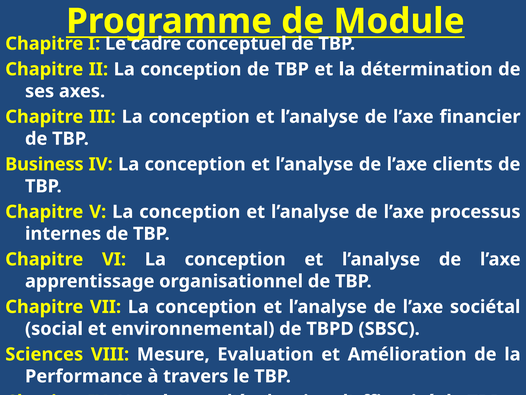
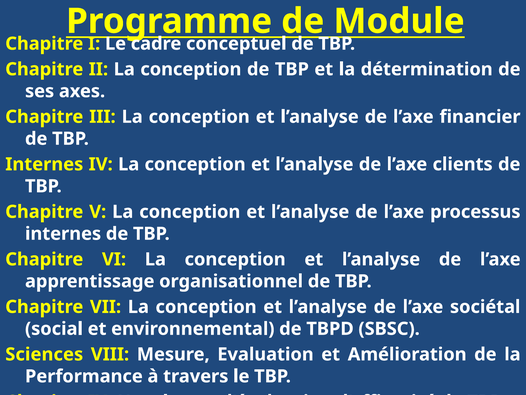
Business: Business -> Internes (44, 164)
